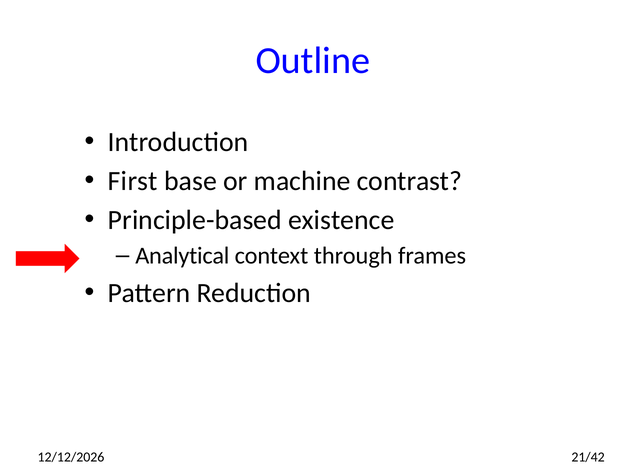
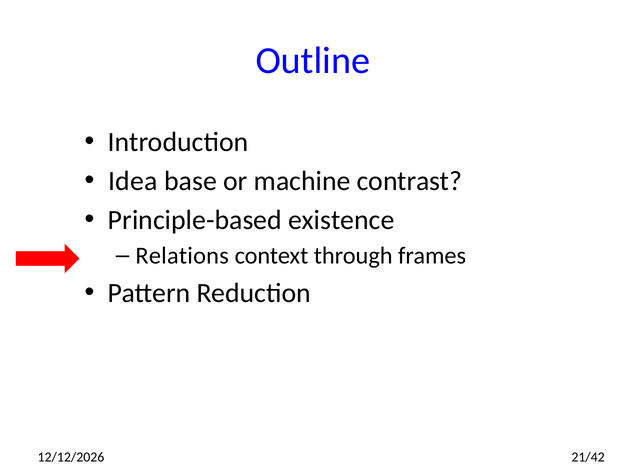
First: First -> Idea (133, 181)
Analytical: Analytical -> Relations (182, 256)
